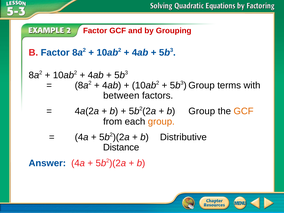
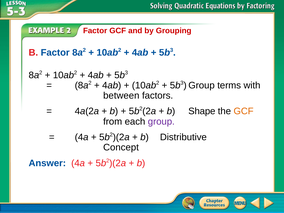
b Group: Group -> Shape (202, 111)
group colour: orange -> purple (161, 121)
Distance: Distance -> Concept (121, 147)
